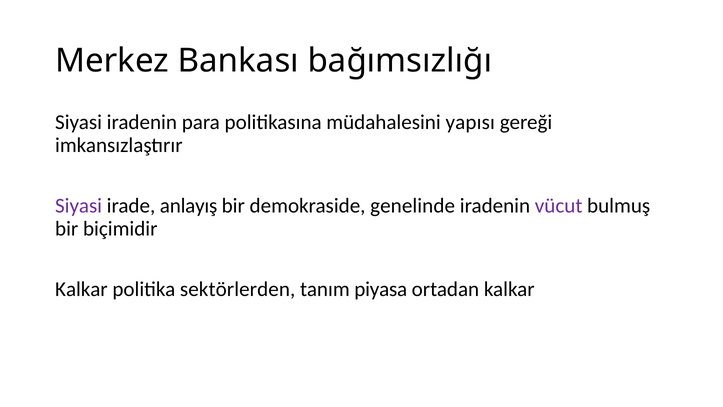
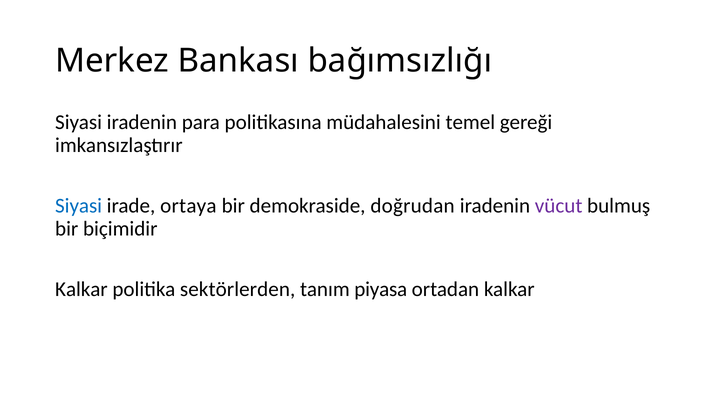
yapısı: yapısı -> temel (470, 122)
Siyasi colour: purple -> blue (79, 206)
anlayış: anlayış -> ortaya (188, 206)
genelinde: genelinde -> doğrudan (413, 206)
